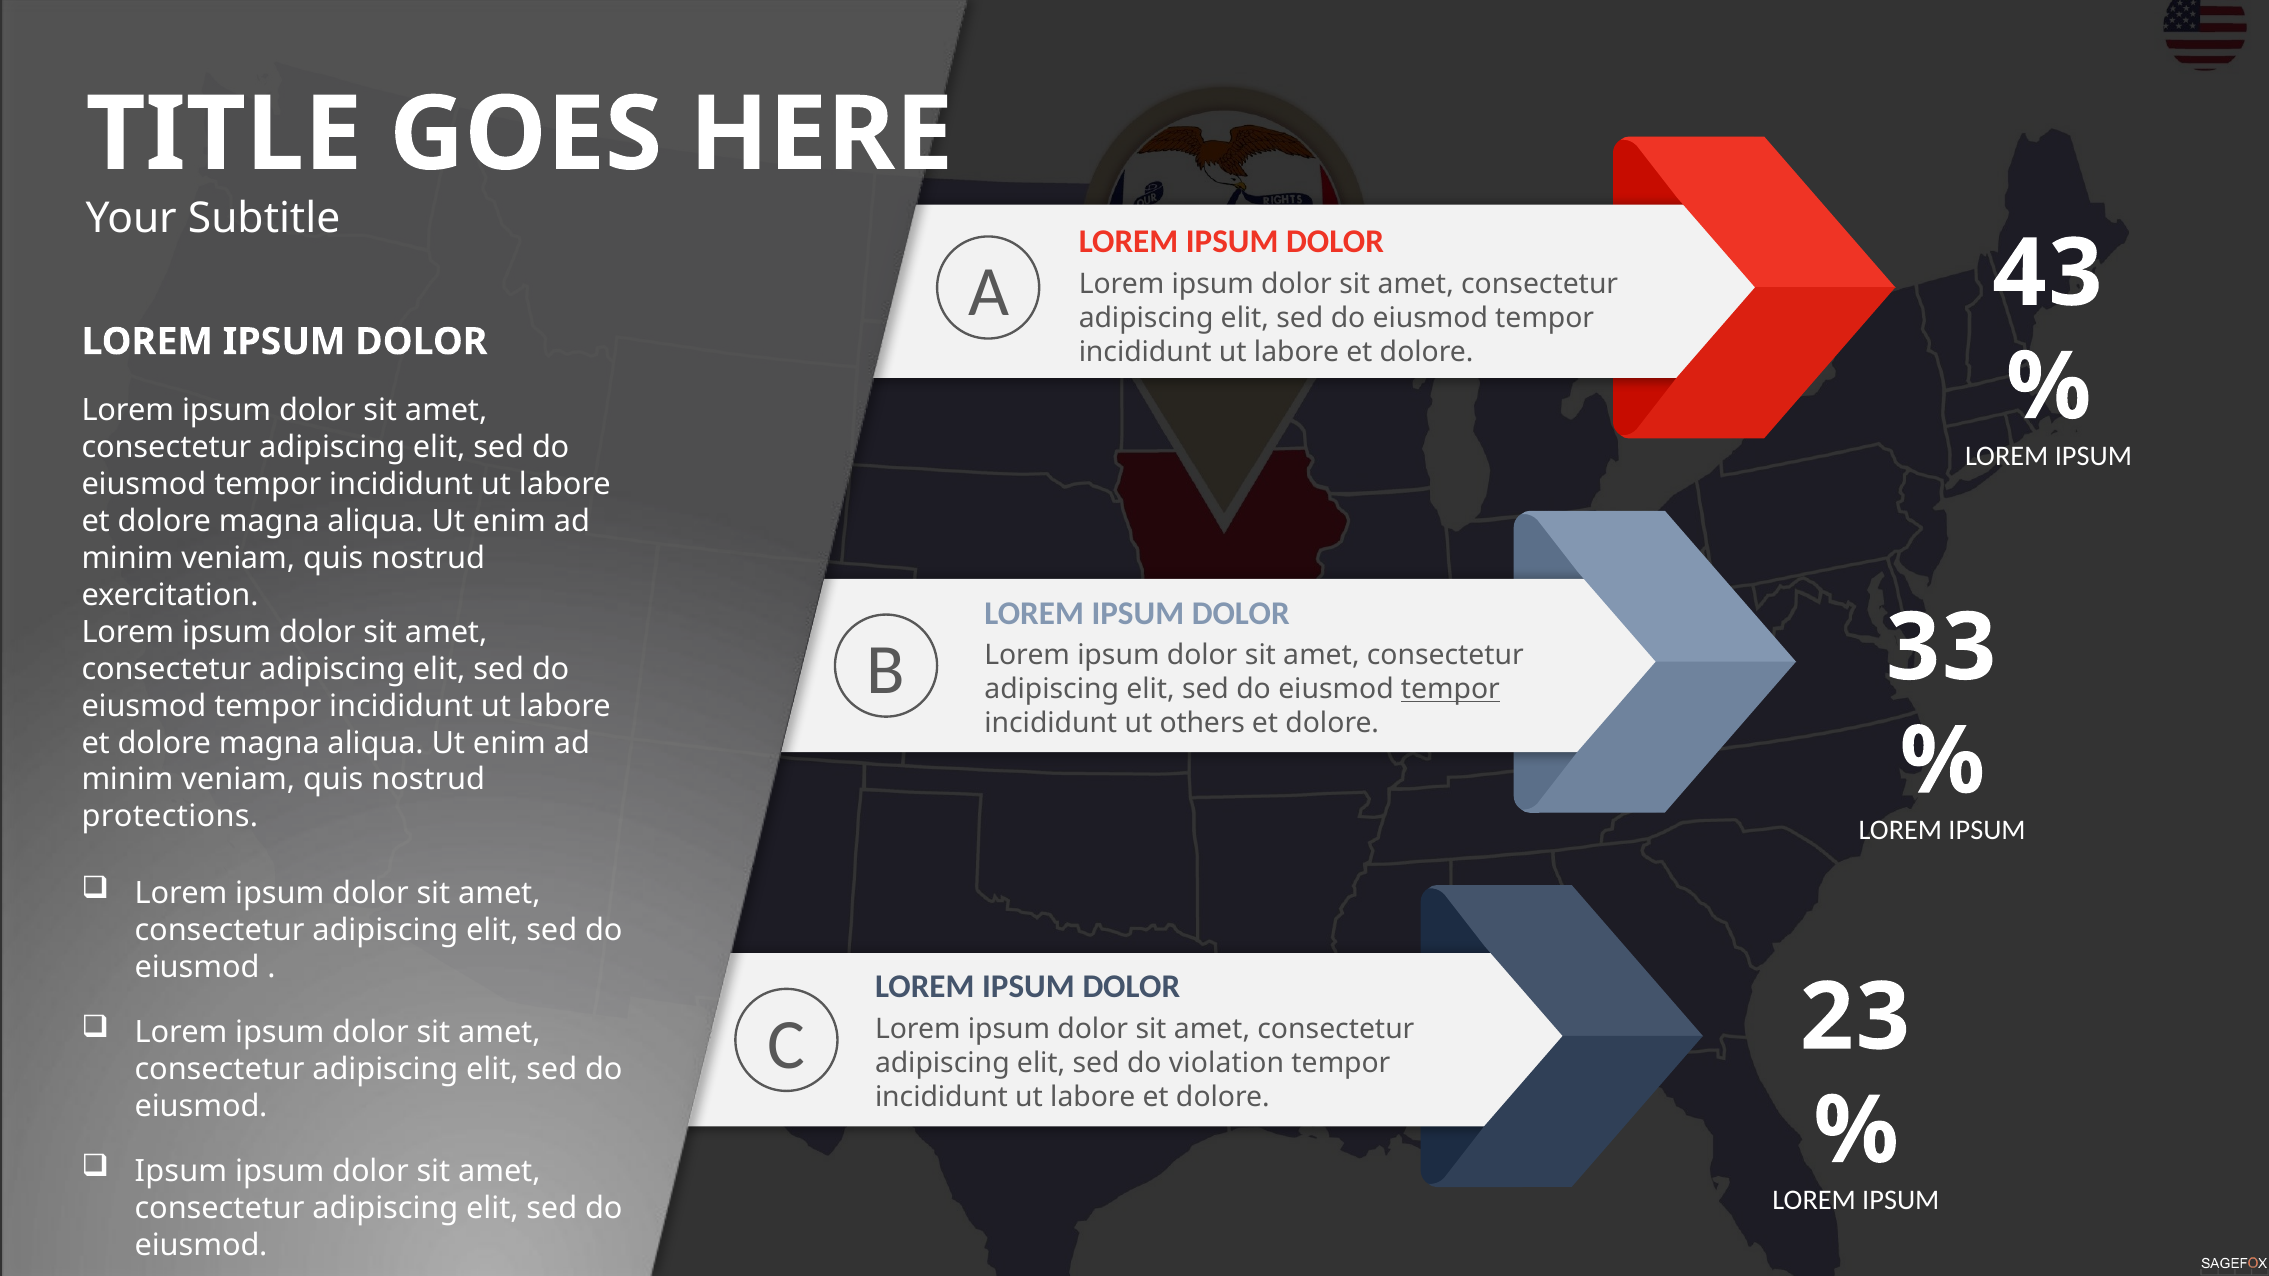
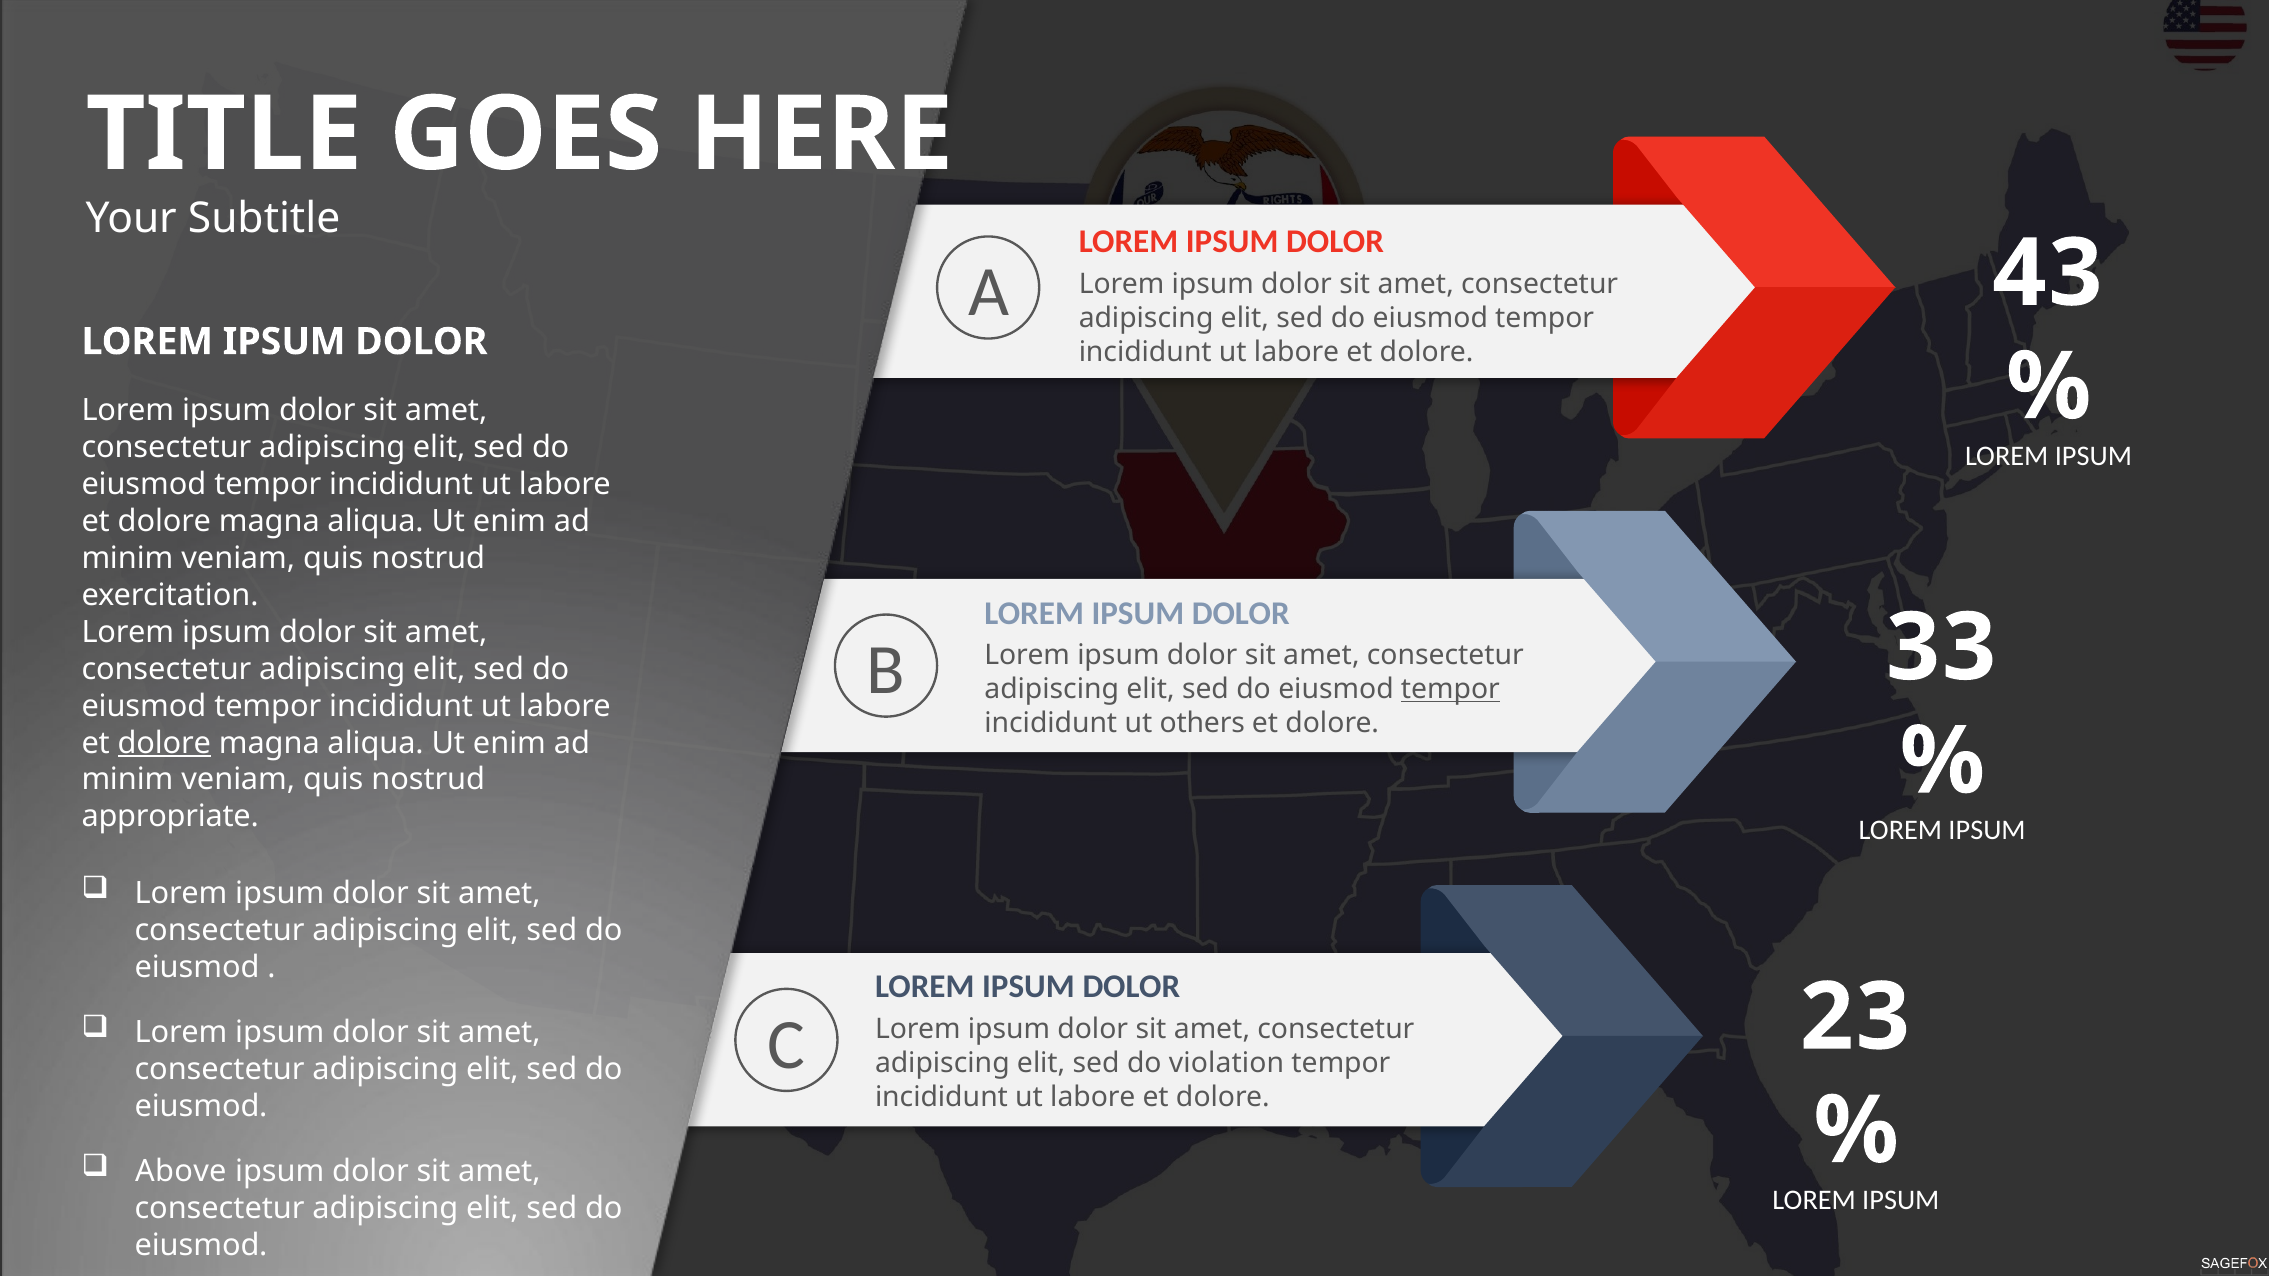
dolore underline: none -> present (164, 743)
protections: protections -> appropriate (170, 817)
Ipsum: Ipsum -> Above (181, 1172)
